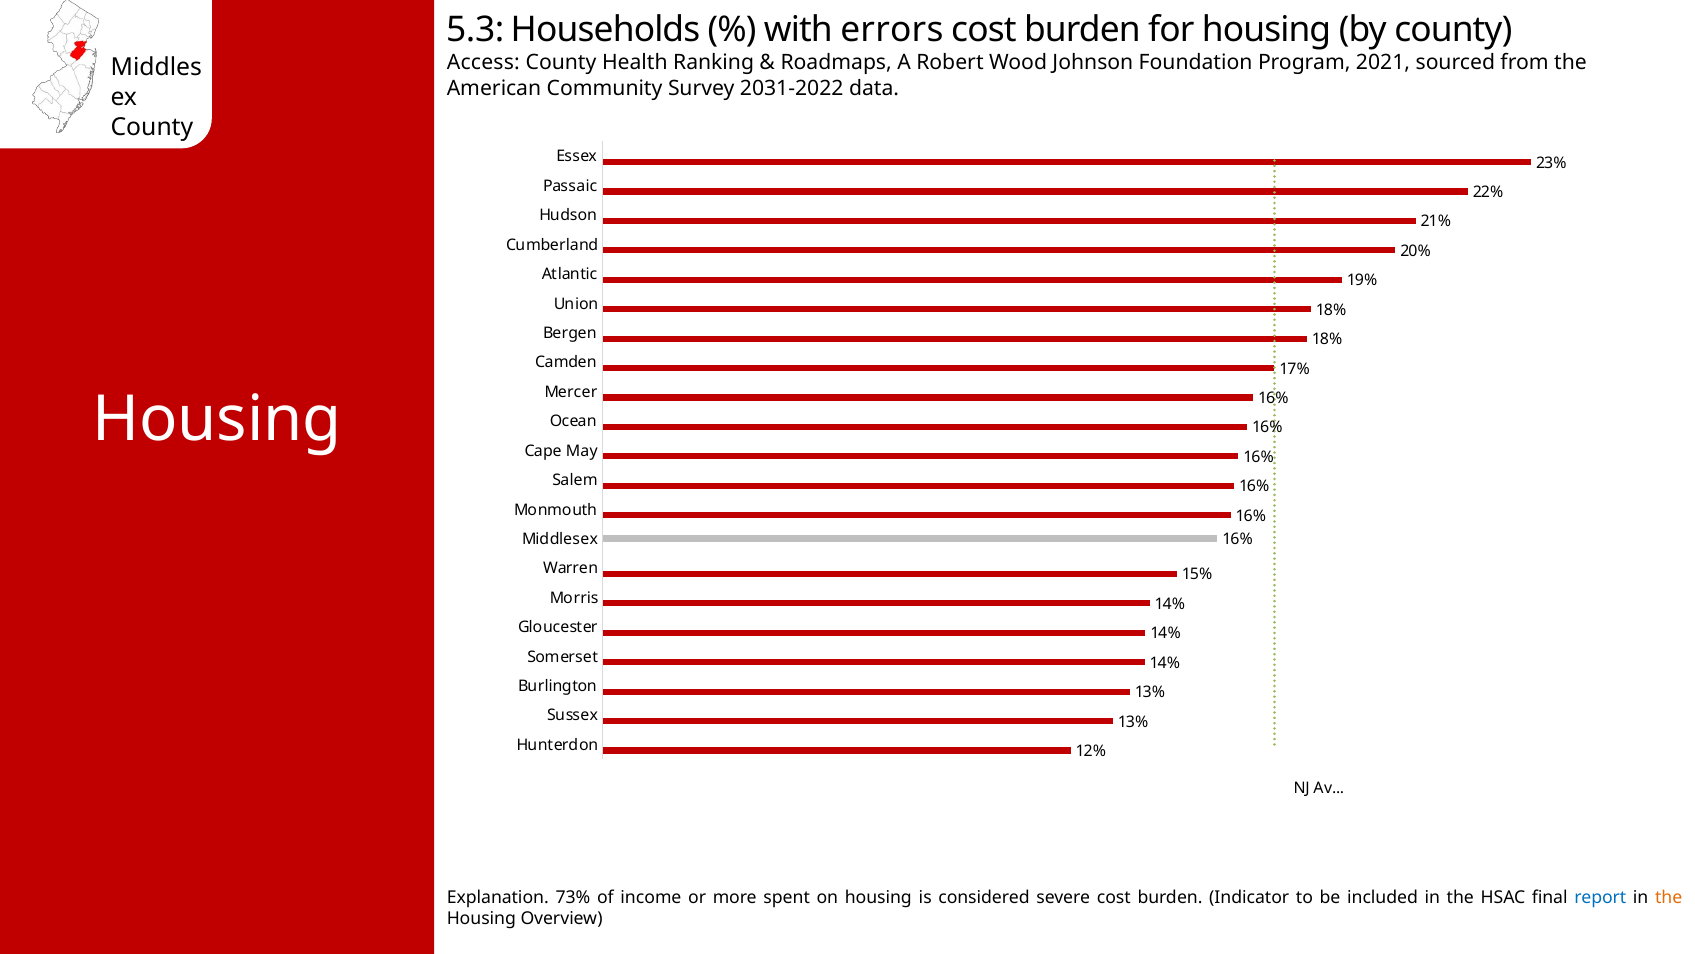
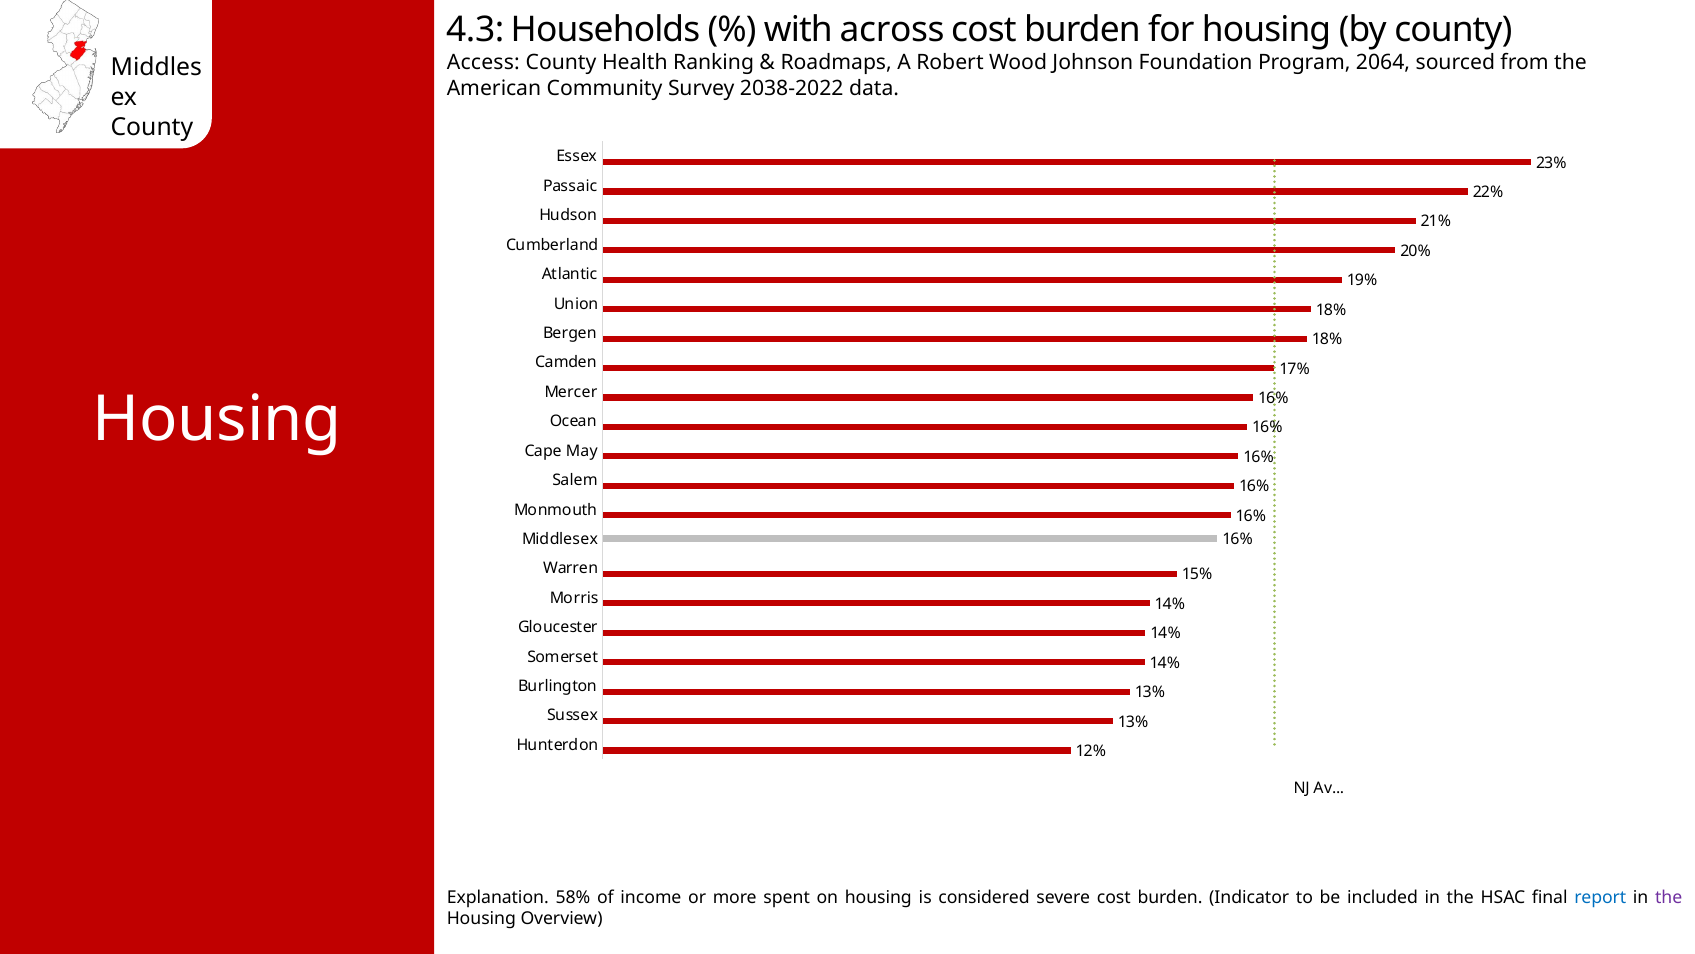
5.3: 5.3 -> 4.3 (475, 30)
errors: errors -> across (892, 30)
2021: 2021 -> 2064 (1383, 63)
2031-2022: 2031-2022 -> 2038-2022 (792, 88)
73%: 73% -> 58% (573, 897)
the colour: orange -> purple (1669, 897)
